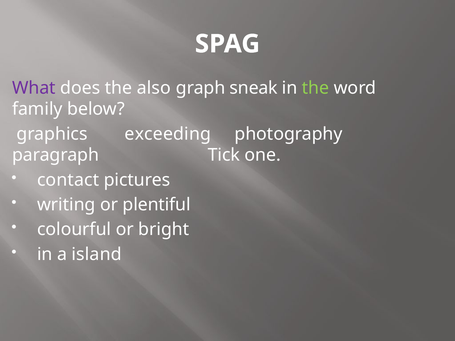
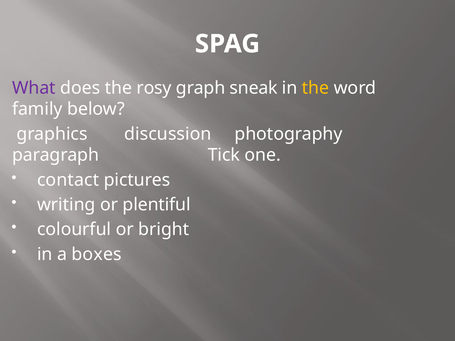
also: also -> rosy (154, 88)
the colour: light green -> yellow (316, 88)
exceeding: exceeding -> discussion (168, 134)
island: island -> boxes (97, 254)
